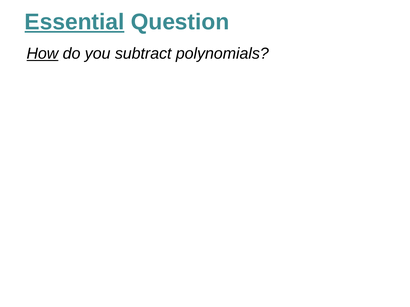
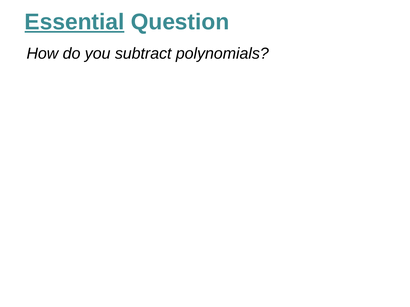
How underline: present -> none (42, 54)
